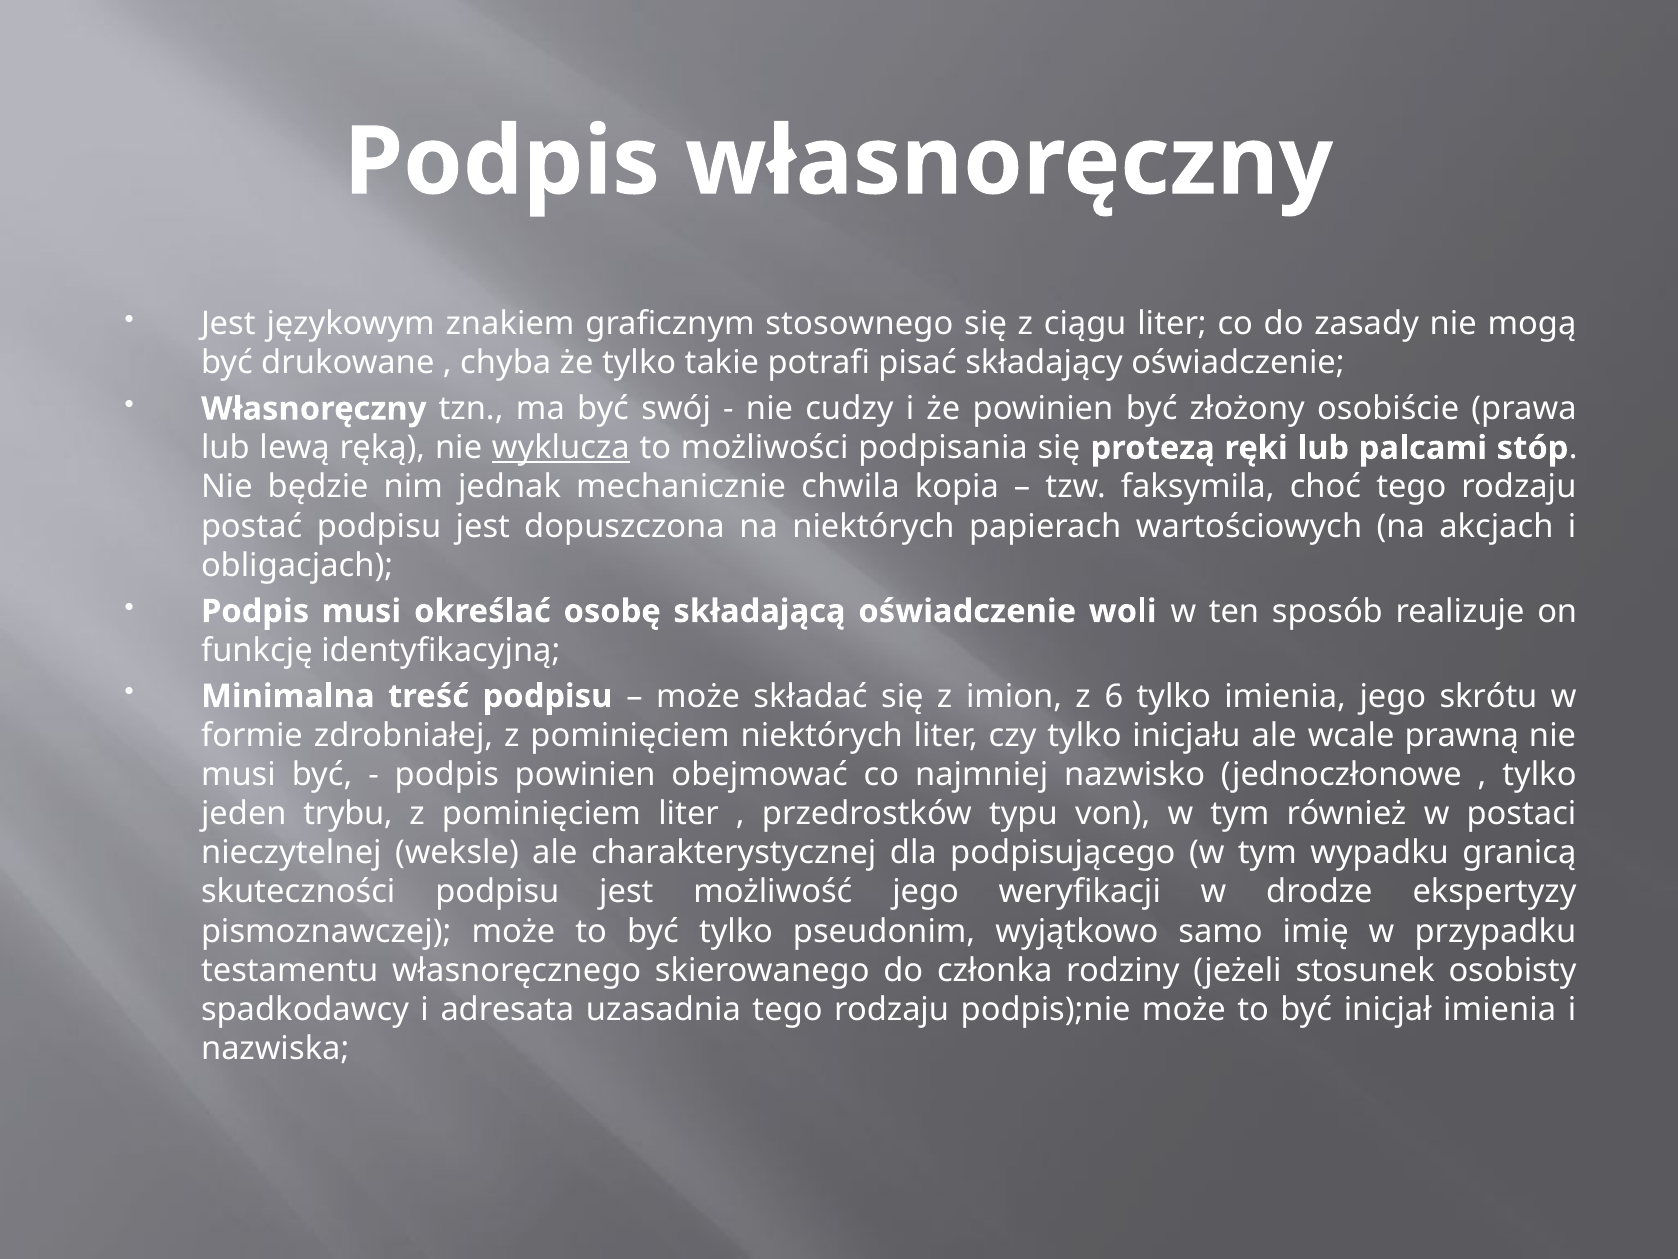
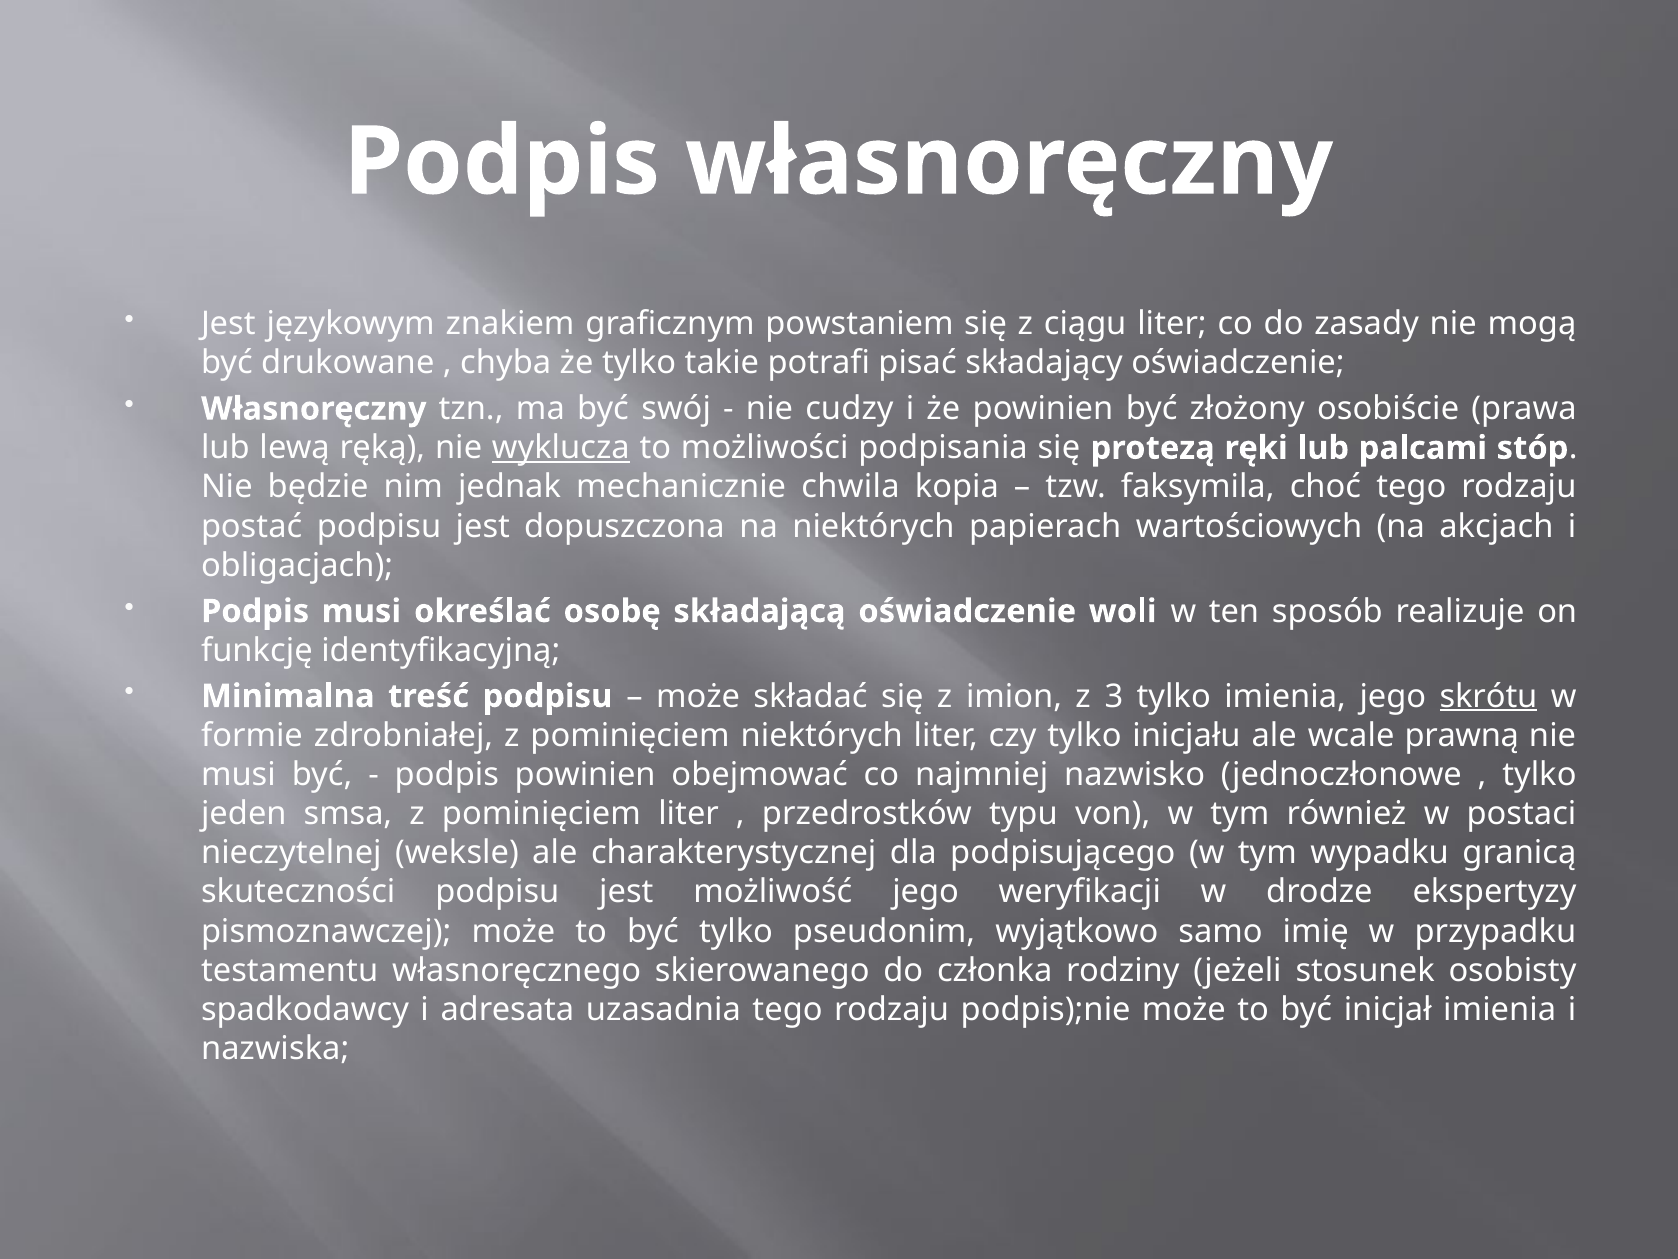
stosownego: stosownego -> powstaniem (860, 324)
6: 6 -> 3 (1114, 696)
skrótu underline: none -> present (1488, 696)
trybu: trybu -> smsa (348, 813)
